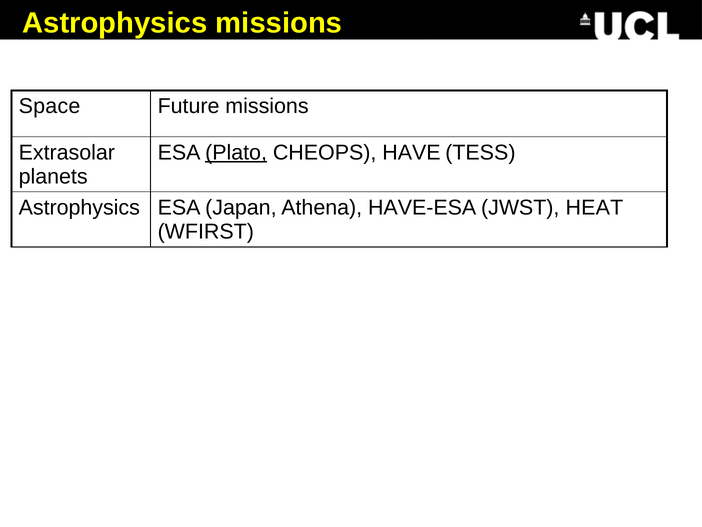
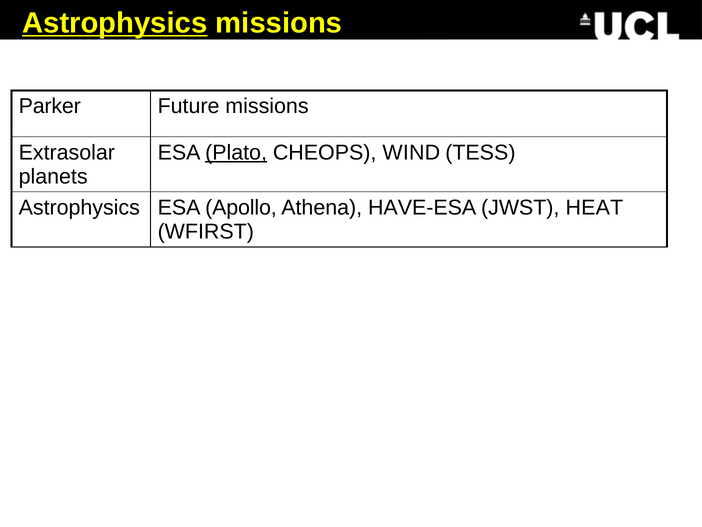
Astrophysics underline: none -> present (115, 23)
Space: Space -> Parker (50, 106)
HAVE: HAVE -> WIND (411, 152)
Japan: Japan -> Apollo (241, 208)
